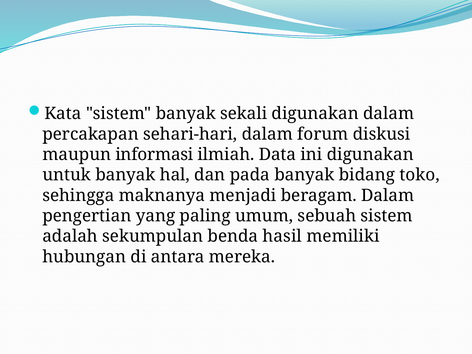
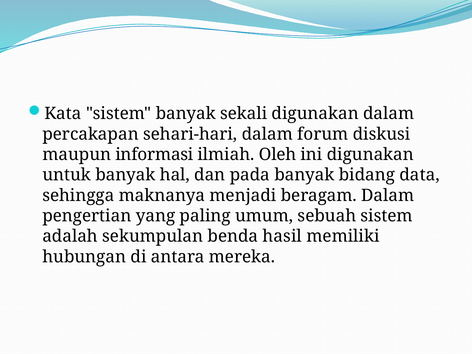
Data: Data -> Oleh (278, 155)
toko: toko -> data (420, 175)
